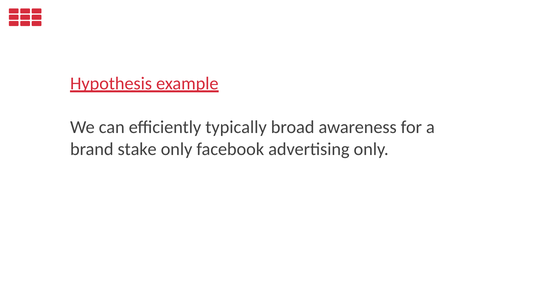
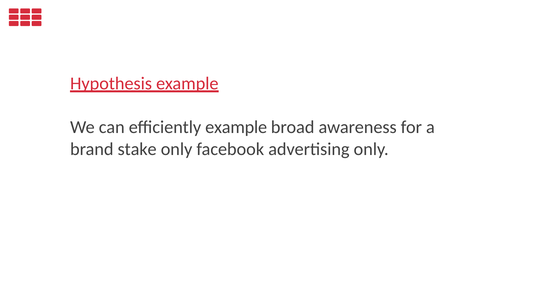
efficiently typically: typically -> example (236, 127)
